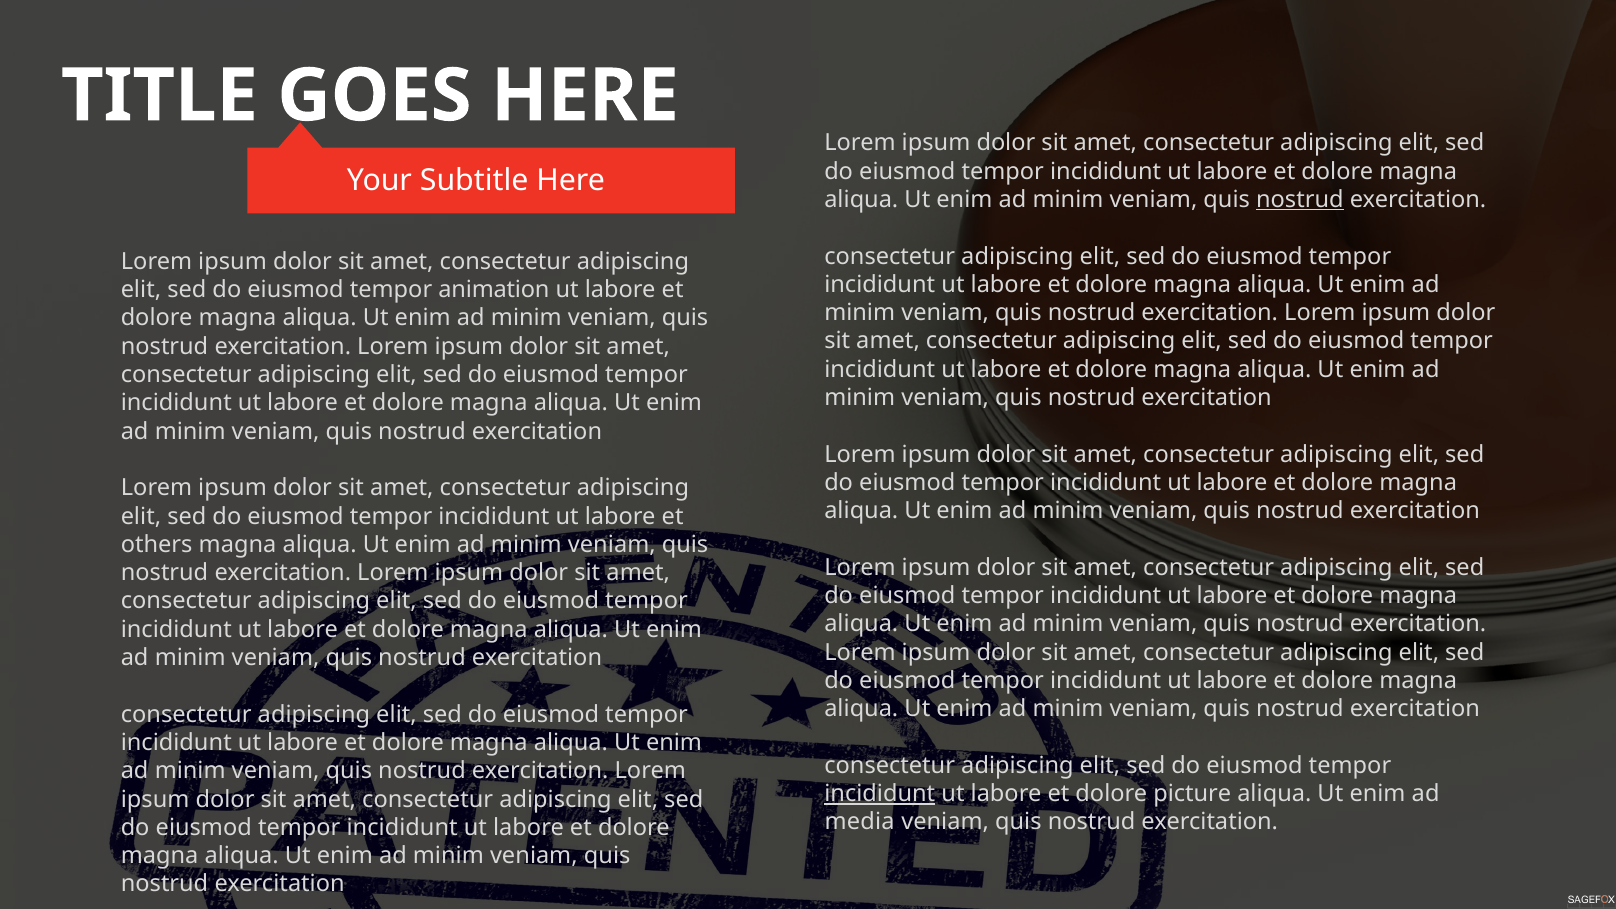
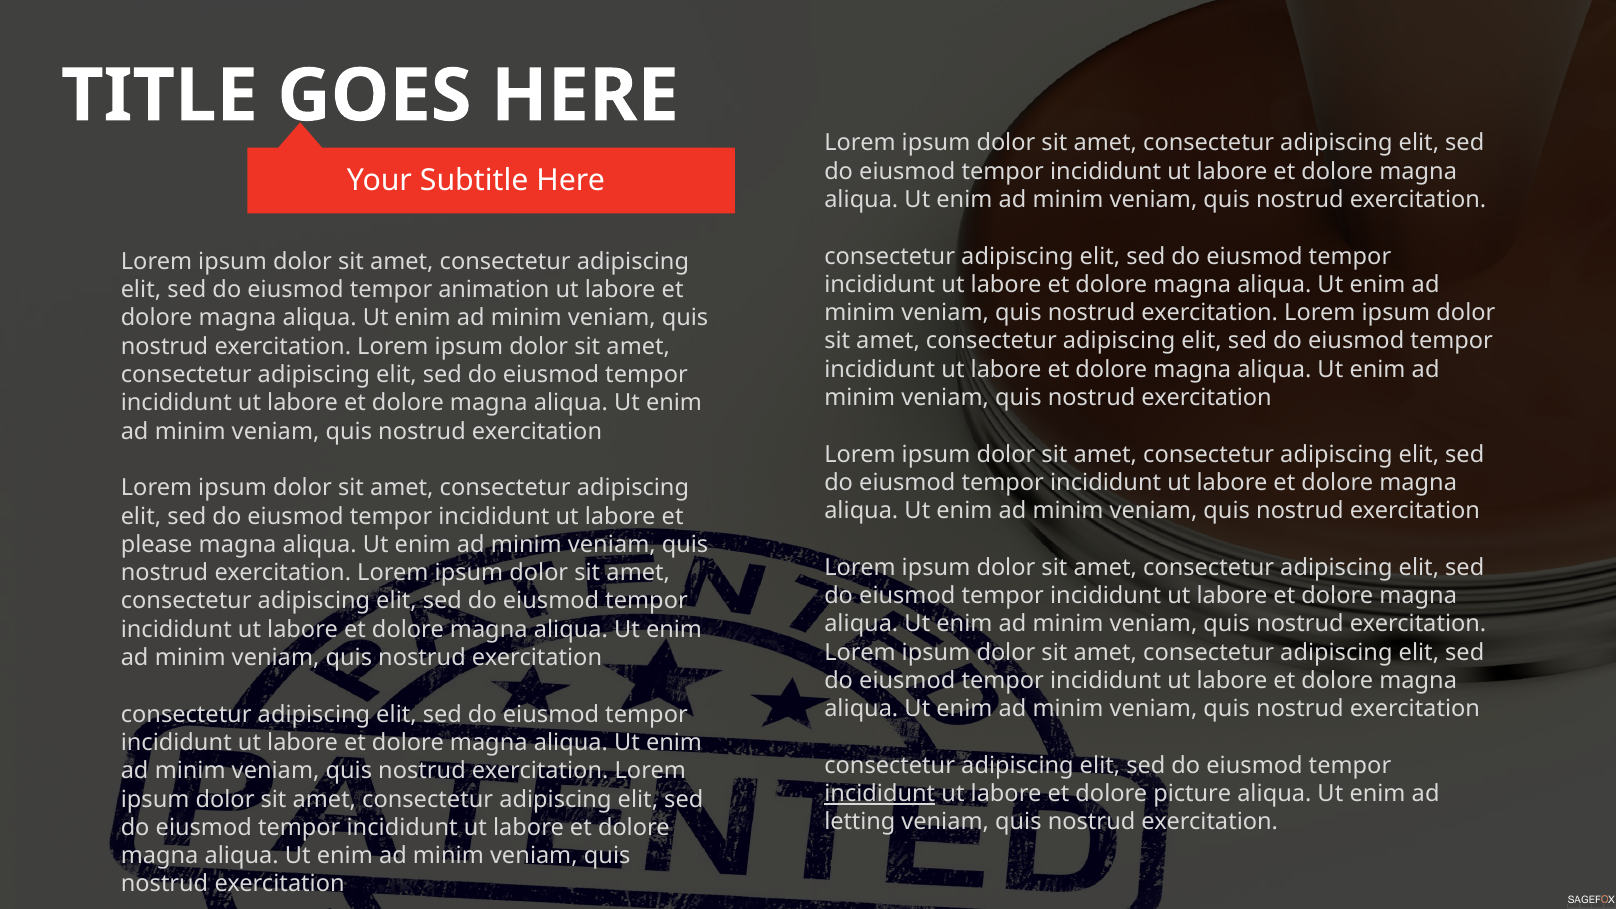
nostrud underline: present -> none (1300, 200)
others: others -> please (157, 545)
media: media -> letting (860, 822)
